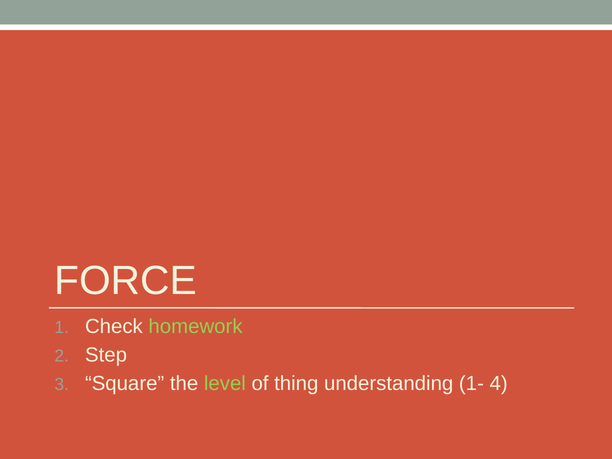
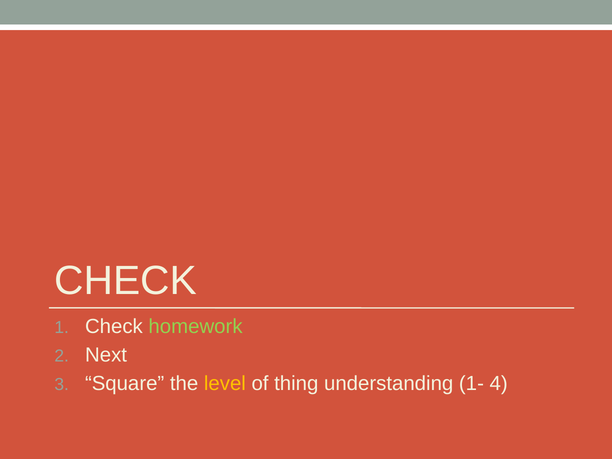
FORCE: FORCE -> CHECK (126, 281)
Step: Step -> Next (106, 355)
level colour: light green -> yellow (225, 383)
